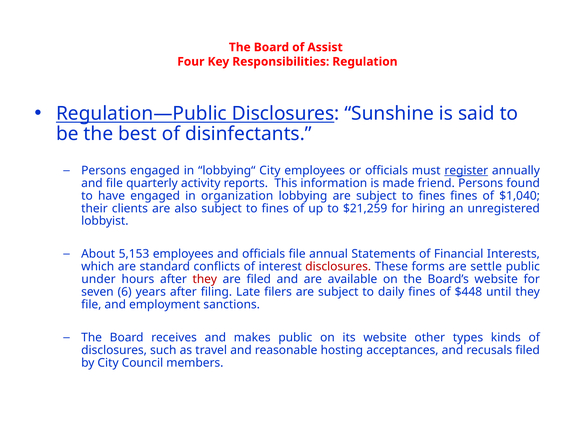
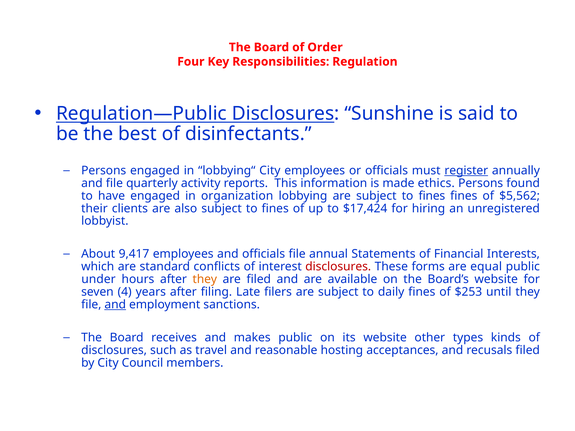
Assist: Assist -> Order (325, 47)
friend: friend -> ethics (436, 183)
$1,040: $1,040 -> $5,562 (520, 196)
$21,259: $21,259 -> $17,424 (365, 209)
5,153: 5,153 -> 9,417 (134, 254)
settle: settle -> equal (486, 267)
they colour: red -> orange (205, 279)
6: 6 -> 4 (125, 292)
$448: $448 -> $253 (468, 292)
and underline: none -> present (115, 305)
